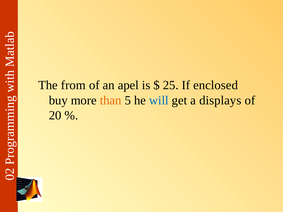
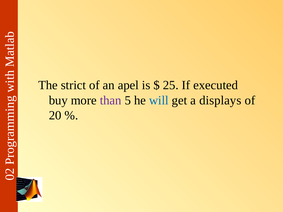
from: from -> strict (73, 85)
enclosed: enclosed -> executed (216, 85)
than colour: orange -> purple (111, 100)
